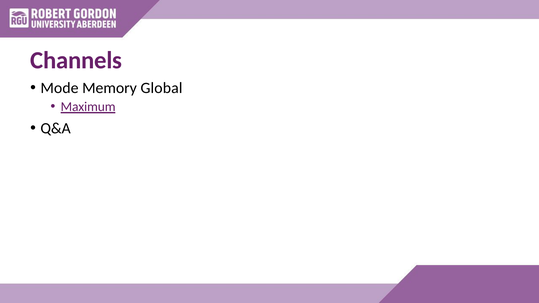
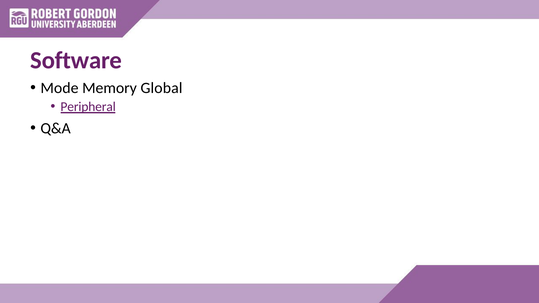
Channels: Channels -> Software (76, 61)
Maximum: Maximum -> Peripheral (88, 107)
